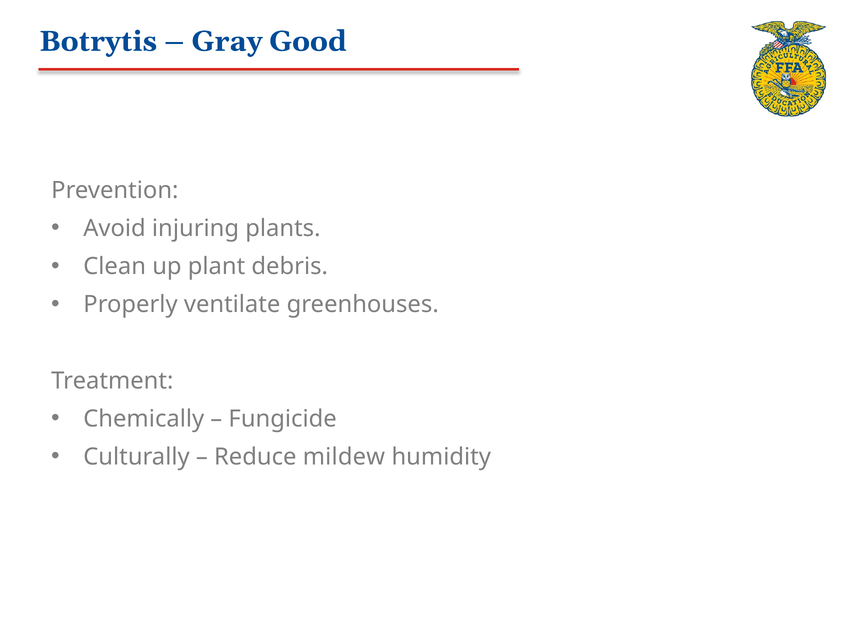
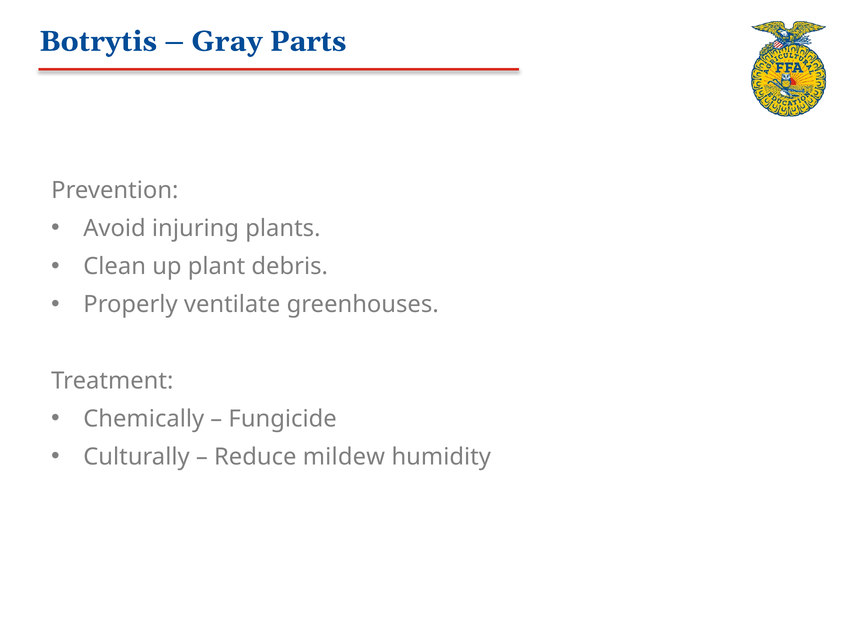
Good: Good -> Parts (308, 41)
